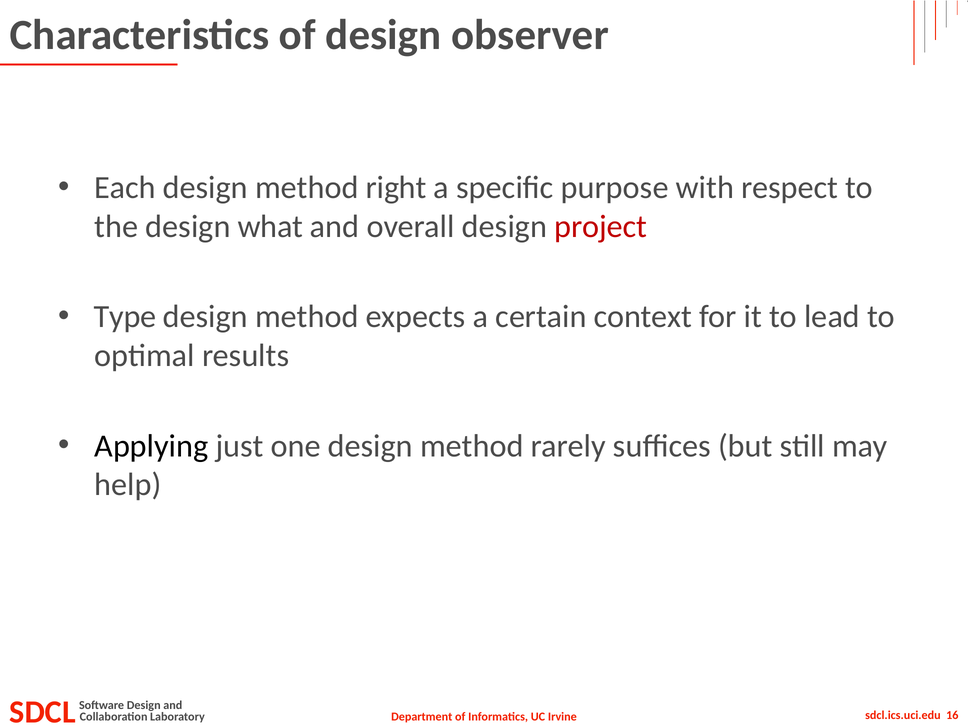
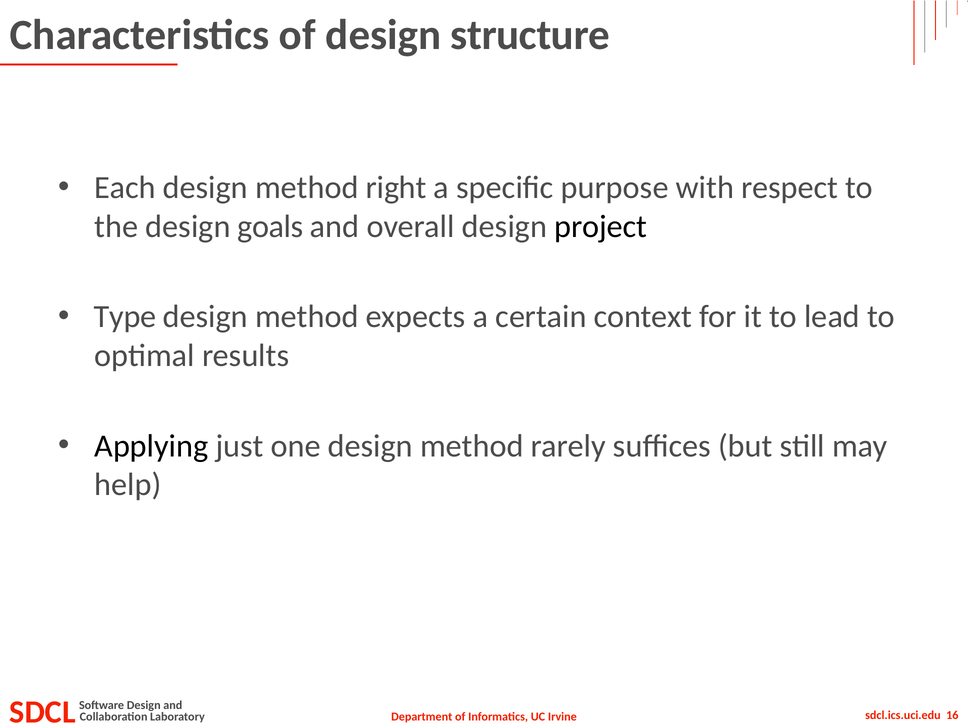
observer: observer -> structure (530, 35)
what: what -> goals (270, 227)
project colour: red -> black (601, 227)
